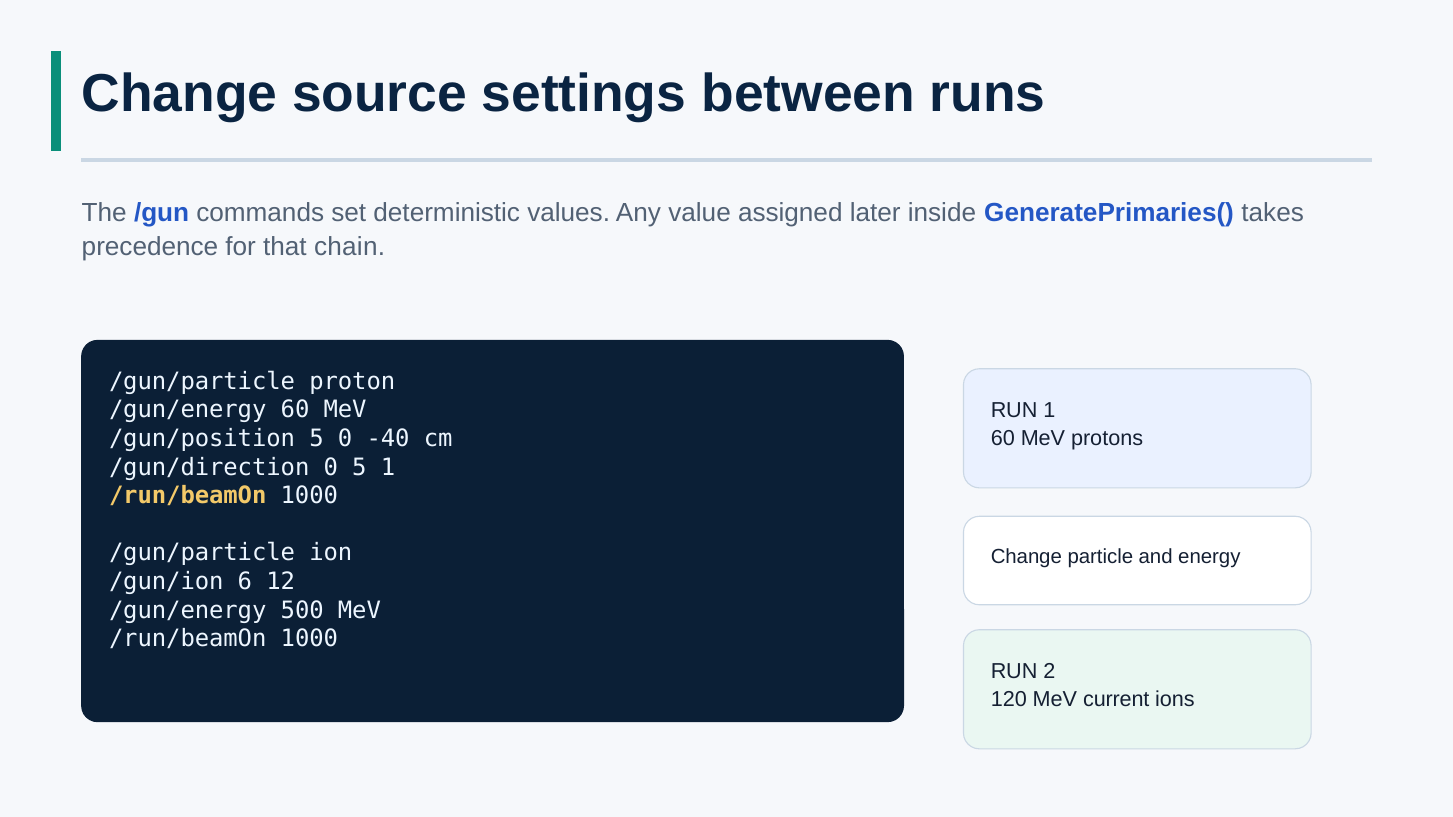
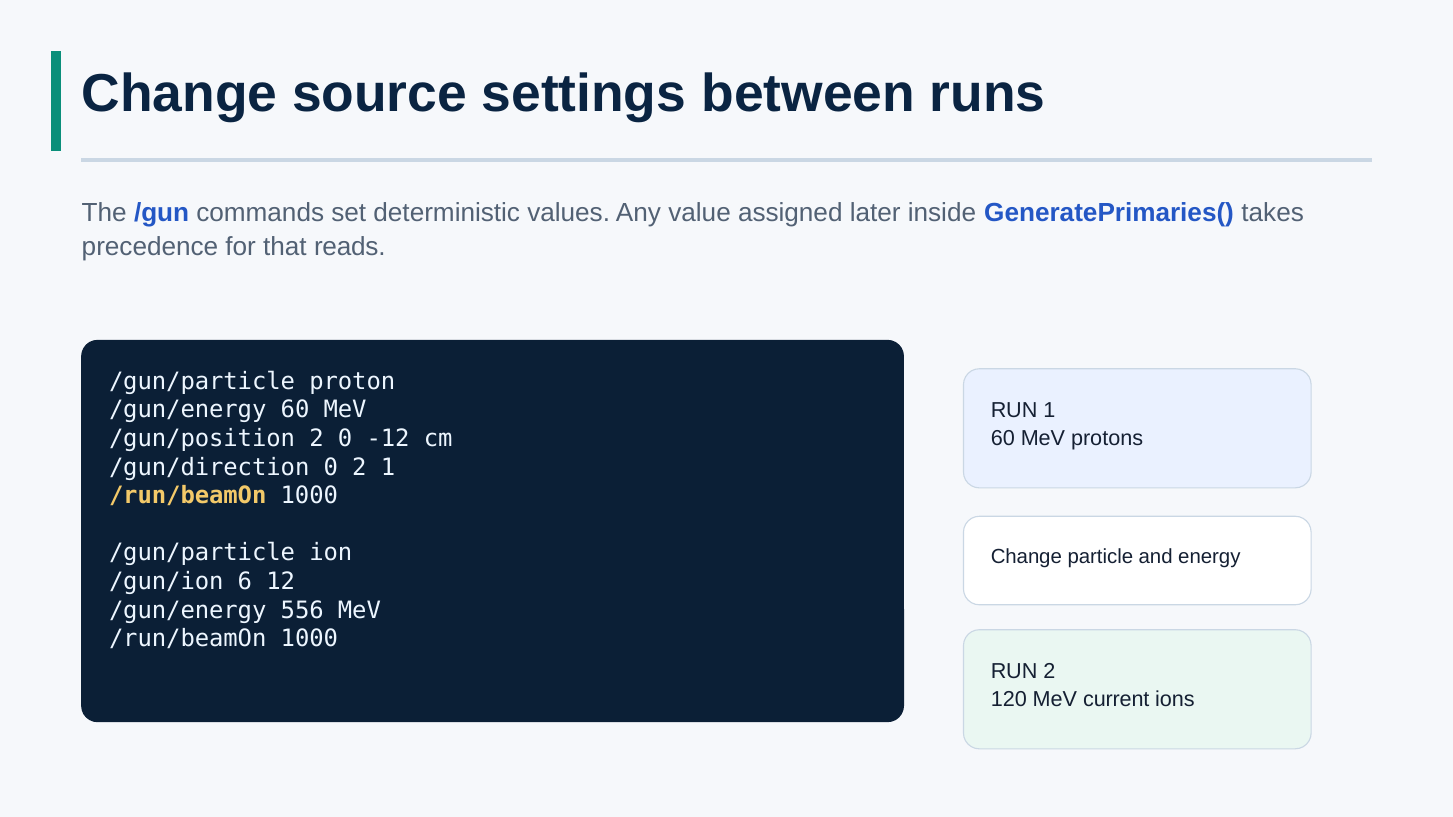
chain: chain -> reads (350, 247)
/gun/position 5: 5 -> 2 (317, 439)
-40: -40 -> -12 (388, 439)
0 5: 5 -> 2 (359, 467)
500: 500 -> 556 (302, 610)
